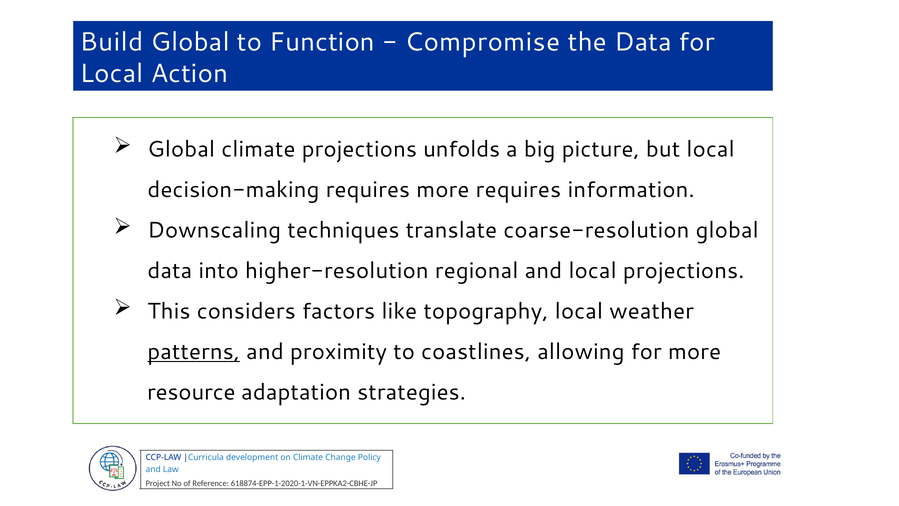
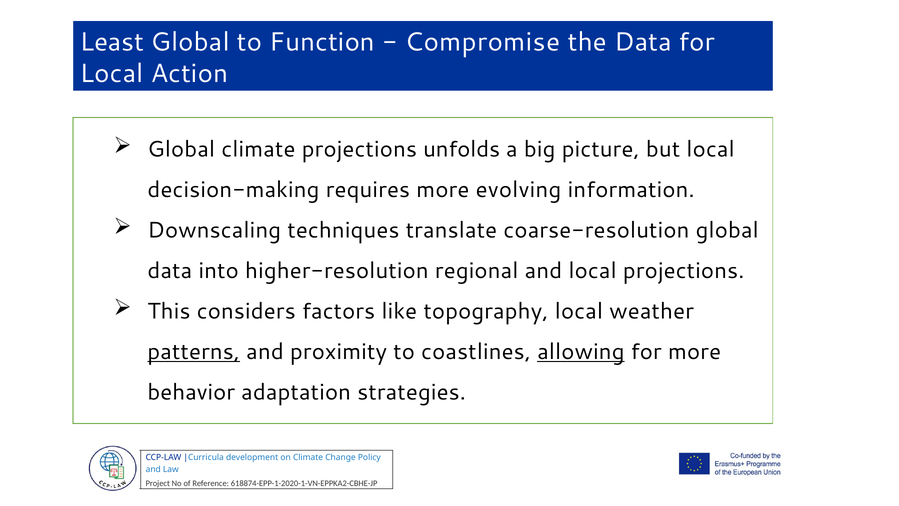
Build: Build -> Least (112, 42)
more requires: requires -> evolving (518, 190)
allowing underline: none -> present (581, 352)
resource: resource -> behavior (191, 392)
